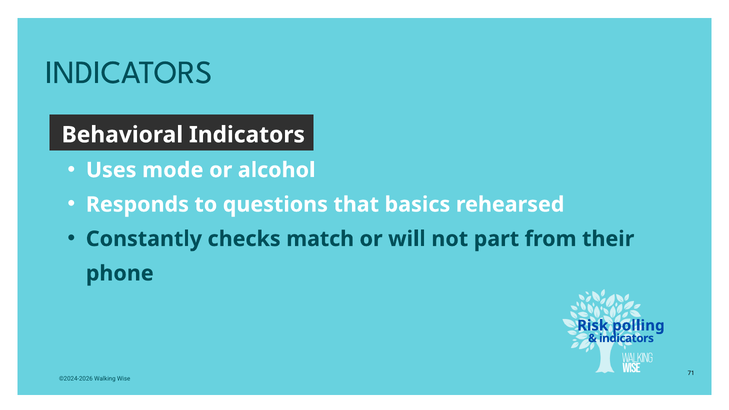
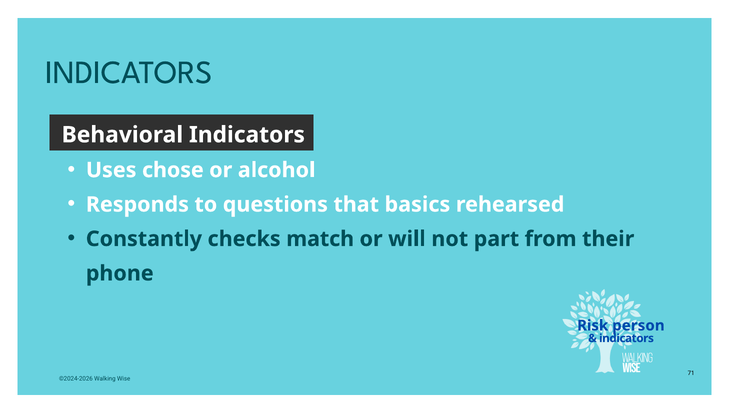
mode: mode -> chose (173, 170)
polling: polling -> person (638, 326)
